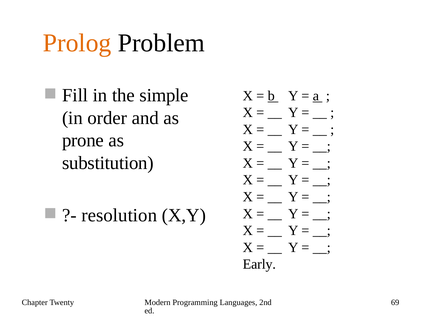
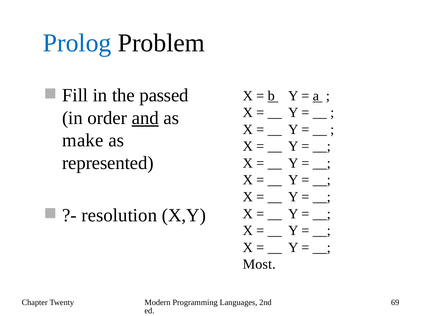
Prolog colour: orange -> blue (77, 43)
simple: simple -> passed (164, 95)
and underline: none -> present (145, 118)
prone: prone -> make (83, 140)
substitution: substitution -> represented (108, 163)
Early: Early -> Most (259, 264)
